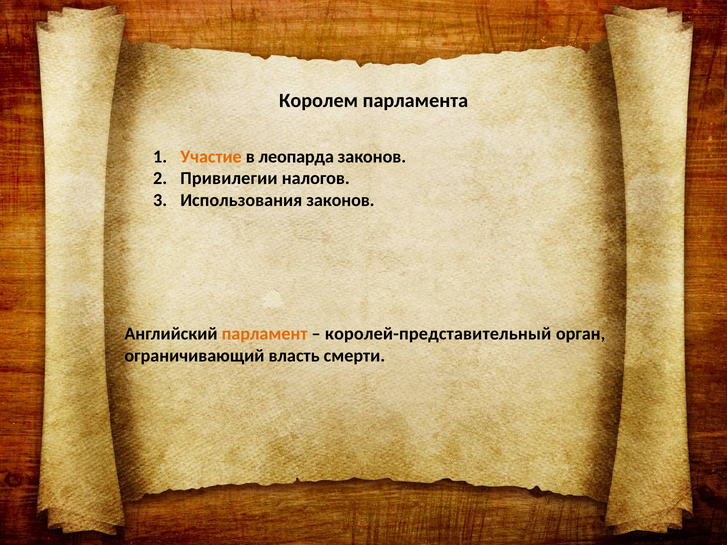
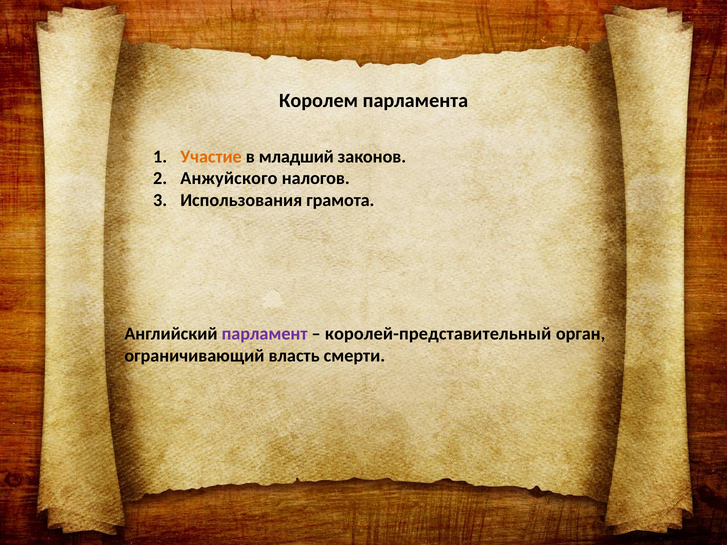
леопарда: леопарда -> младший (296, 157)
Привилегии: Привилегии -> Анжуйского (229, 178)
Использования законов: законов -> грамота (340, 200)
парламент colour: orange -> purple (265, 334)
